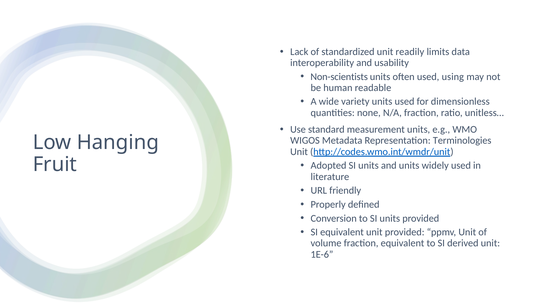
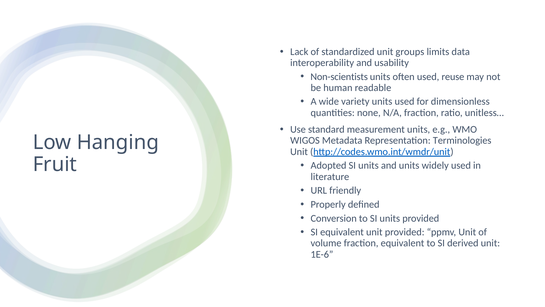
readily: readily -> groups (410, 52)
using: using -> reuse (453, 77)
